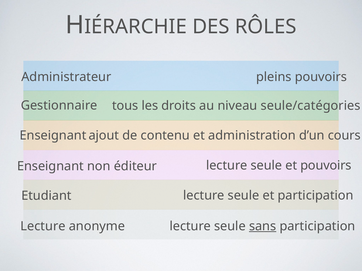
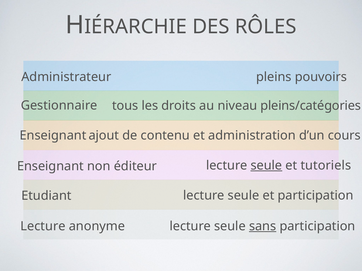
seule/catégories: seule/catégories -> pleins/catégories (311, 106)
seule underline: none -> present (266, 166)
et pouvoirs: pouvoirs -> tutoriels (326, 166)
